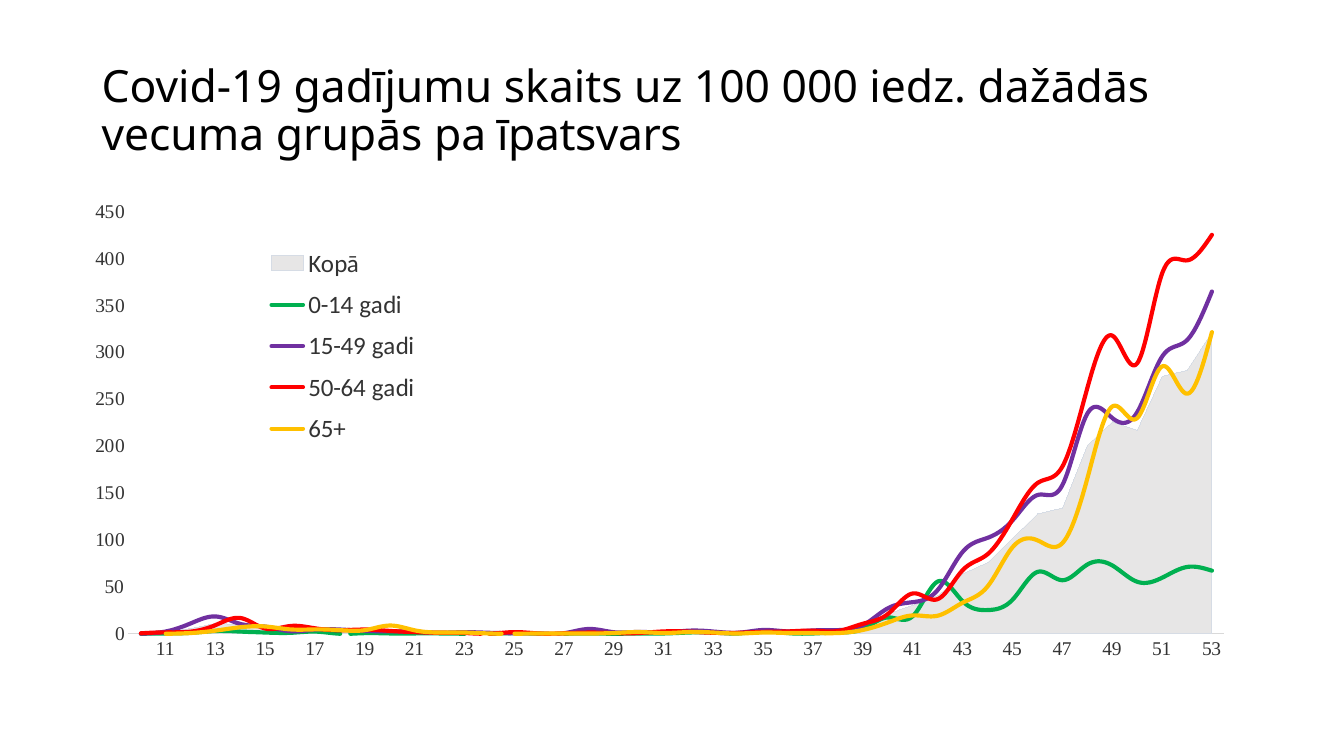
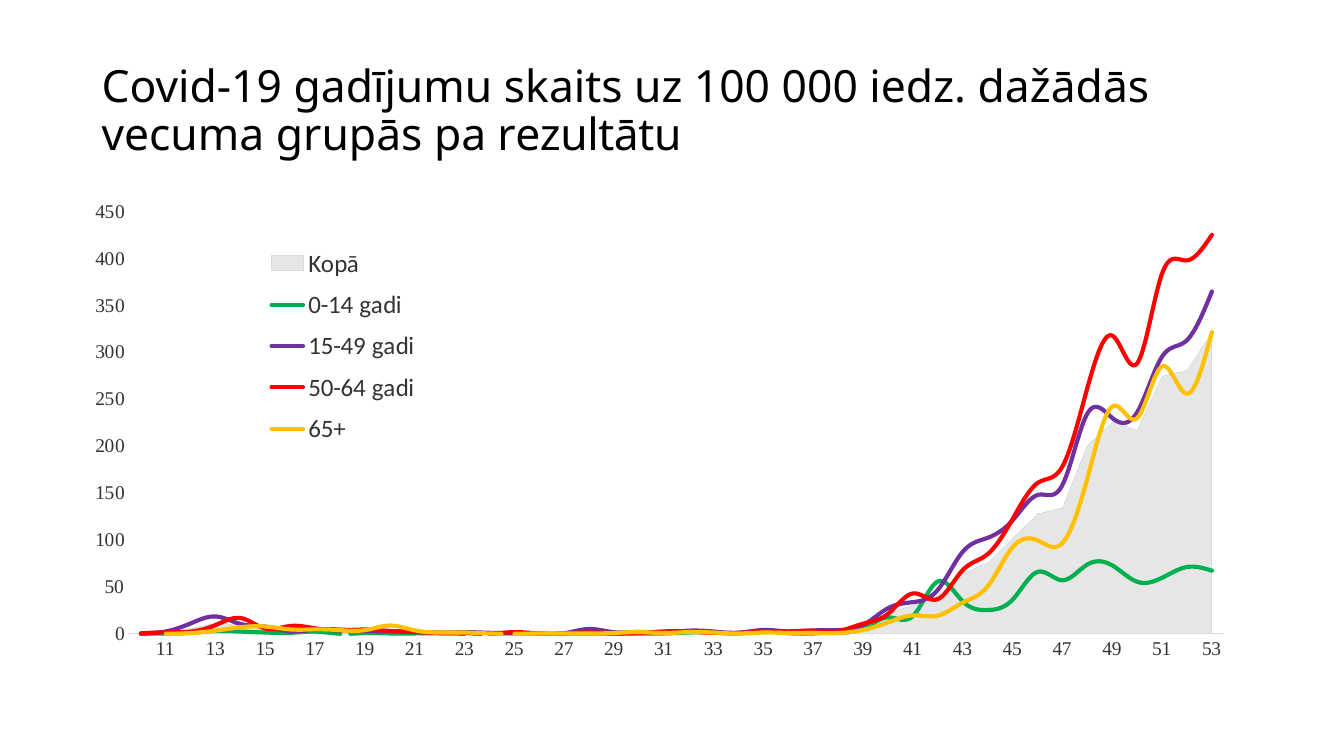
īpatsvars: īpatsvars -> rezultātu (589, 136)
